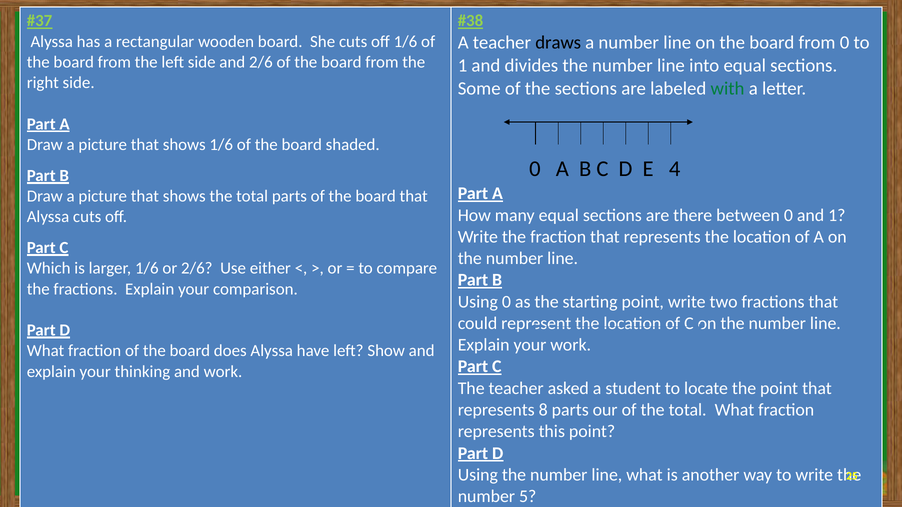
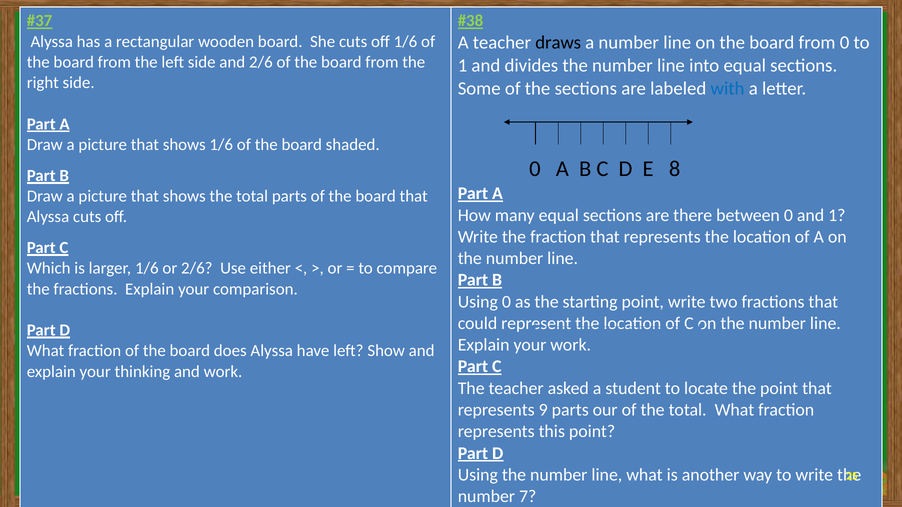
with colour: green -> blue (728, 89)
4: 4 -> 8 (675, 169)
8: 8 -> 9 (543, 410)
5: 5 -> 7 (528, 497)
